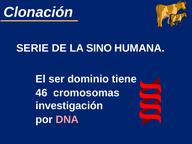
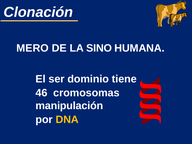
SERIE: SERIE -> MERO (33, 48)
investigación: investigación -> manipulación (69, 106)
DNA colour: pink -> yellow (67, 120)
